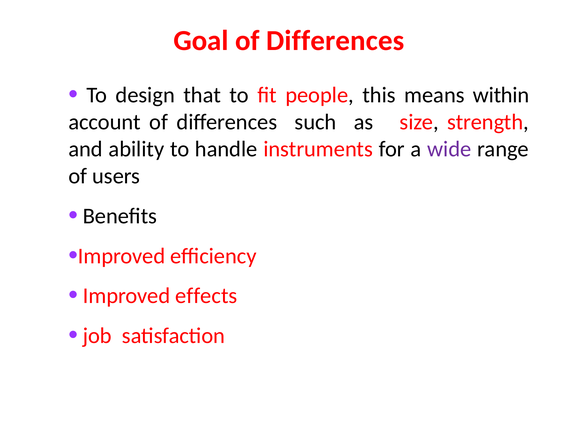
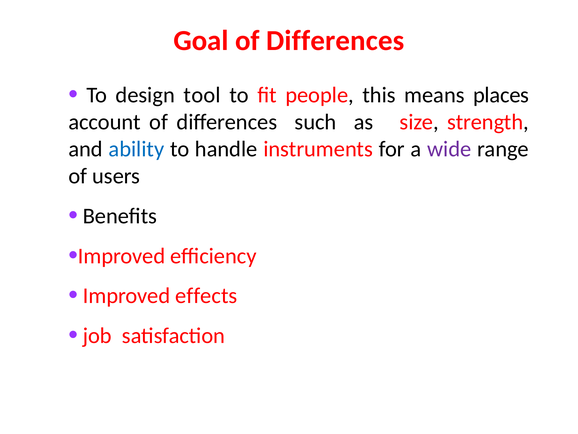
that: that -> tool (202, 95)
within: within -> places (501, 95)
ability colour: black -> blue (136, 149)
